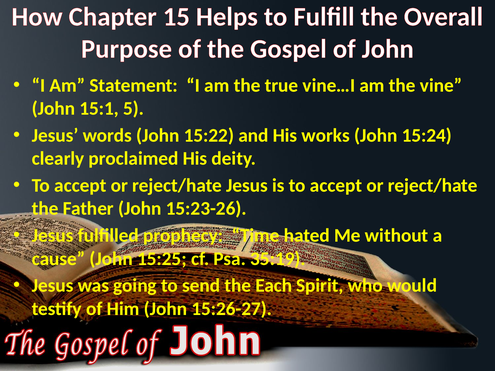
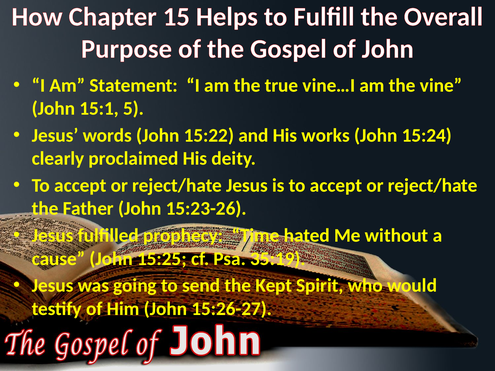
Each: Each -> Kept (274, 286)
